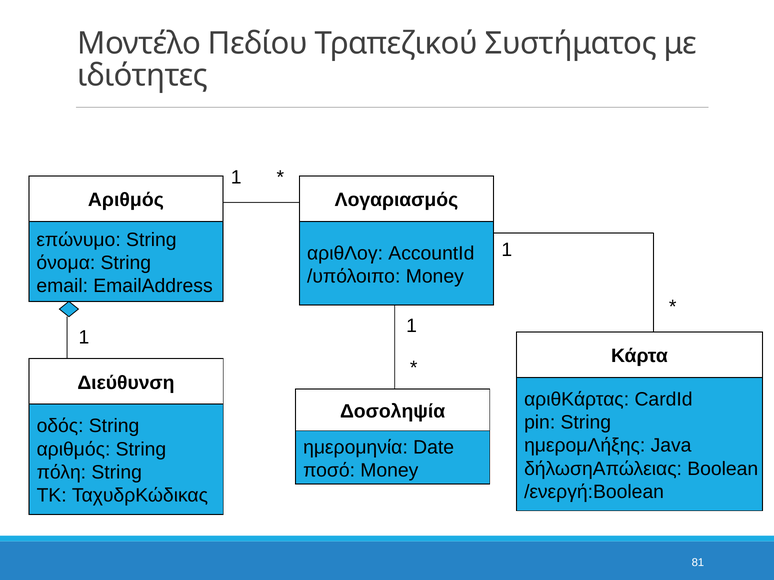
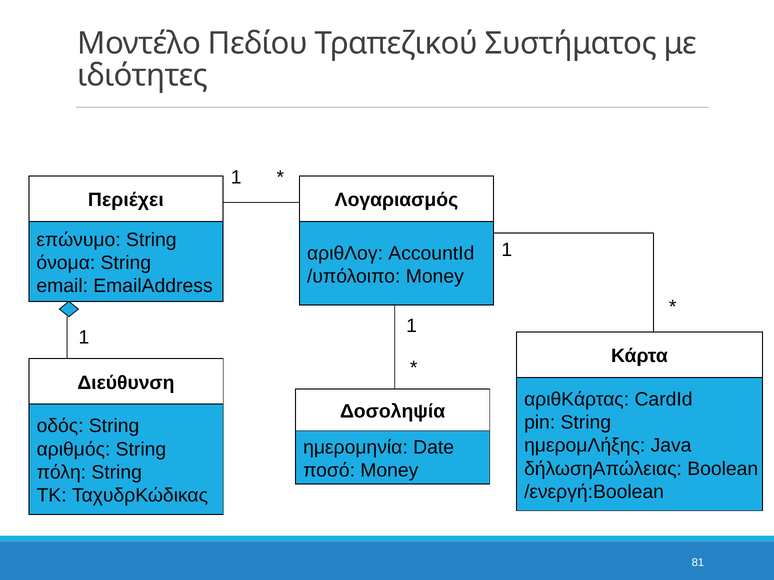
Αριθμός: Αριθμός -> Περιέχει (126, 200)
